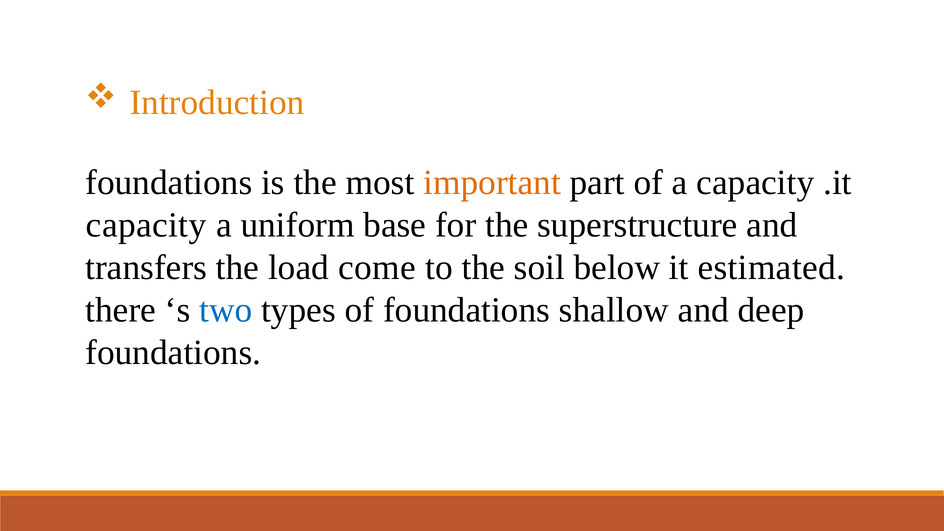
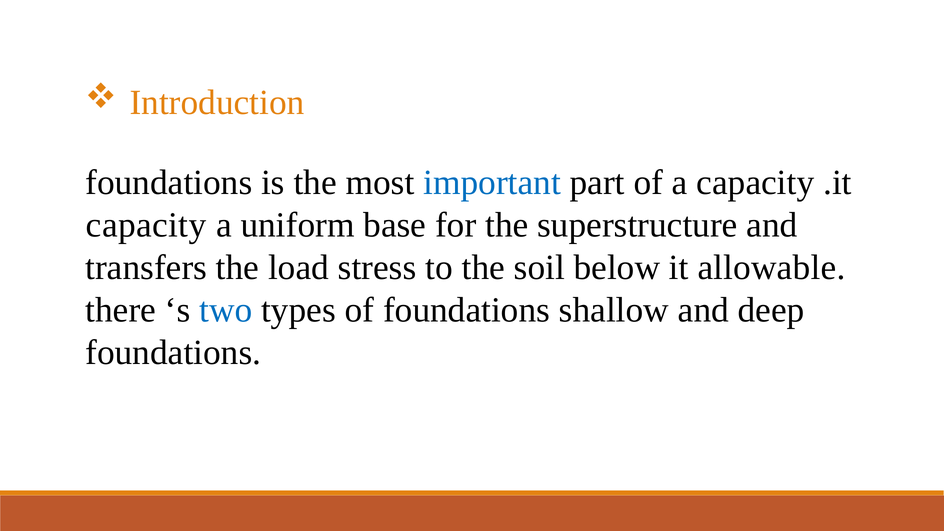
important colour: orange -> blue (492, 183)
come: come -> stress (377, 268)
estimated: estimated -> allowable (771, 268)
